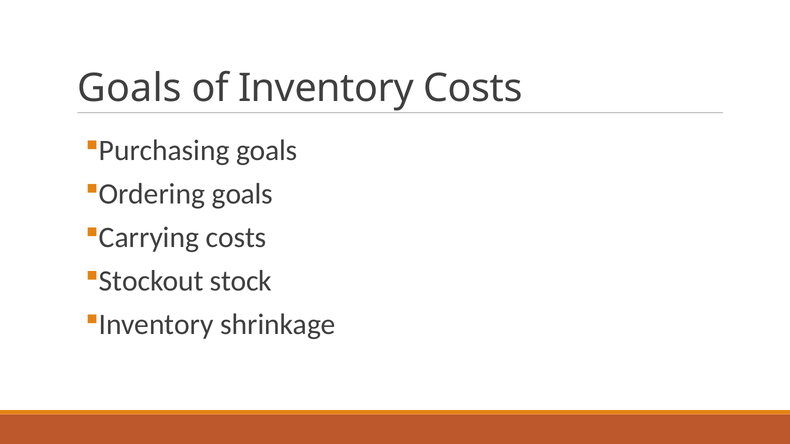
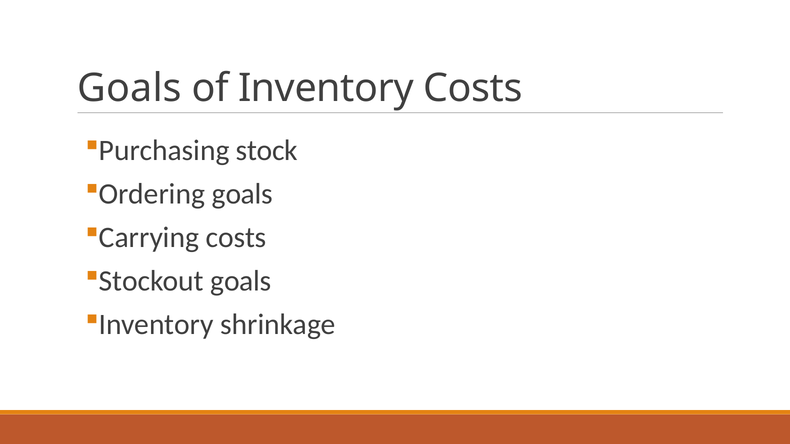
Purchasing goals: goals -> stock (267, 151)
Stockout stock: stock -> goals (241, 281)
